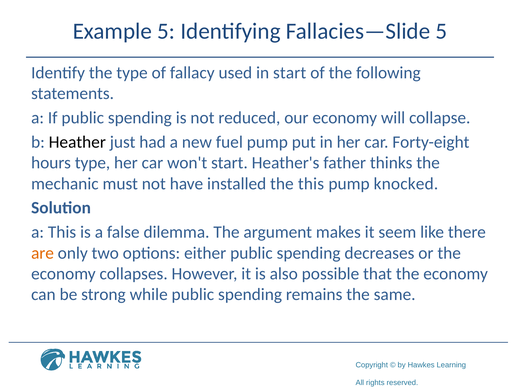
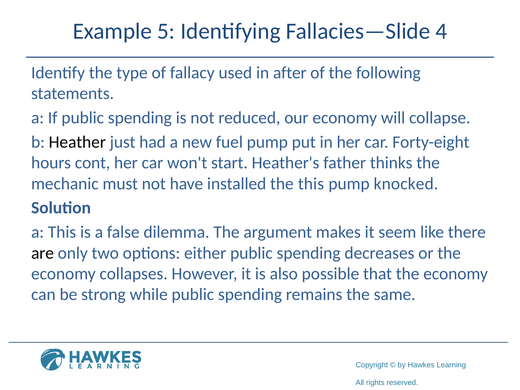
Fallacies—Slide 5: 5 -> 4 (441, 31)
in start: start -> after (290, 73)
hours type: type -> cont (93, 163)
are colour: orange -> black (42, 253)
